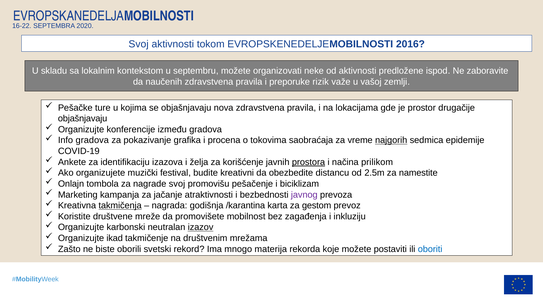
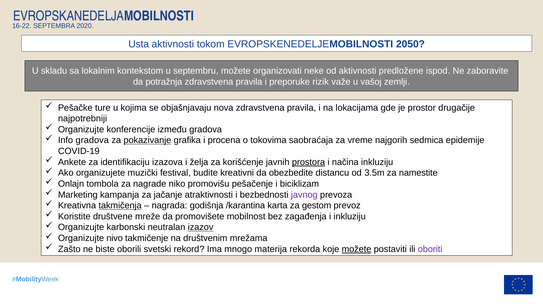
Svoj: Svoj -> Usta (139, 44)
2016: 2016 -> 2050 (410, 44)
naučenih: naučenih -> potražnja (164, 82)
objašnjavaju: objašnjavaju -> najpotrebniji (83, 118)
pokazivanje underline: none -> present (147, 140)
najgorih underline: present -> none (391, 140)
načina prilikom: prilikom -> inkluziju (377, 162)
2.5m: 2.5m -> 3.5m (374, 173)
nagrade svoj: svoj -> niko (177, 183)
ikad: ikad -> nivo (115, 238)
možete underline: none -> present (356, 249)
oboriti colour: blue -> purple (430, 249)
